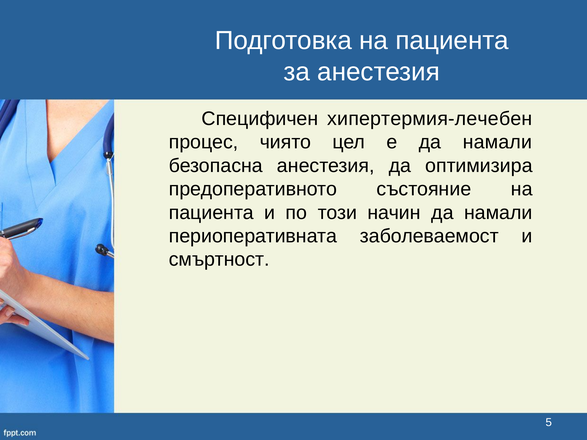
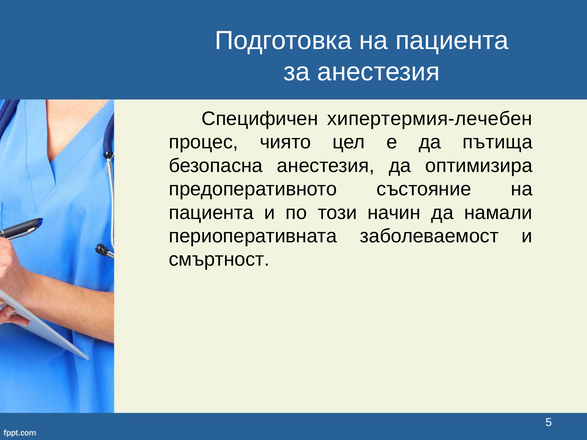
е да намали: намали -> пътища (498, 142)
